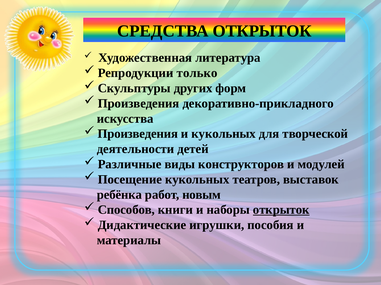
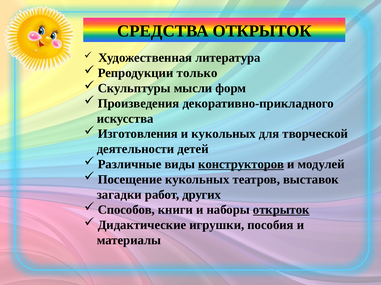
других: других -> мысли (193, 88)
Произведения: Произведения -> Изготовления (138, 134)
конструкторов underline: none -> present (241, 165)
ребёнка: ребёнка -> загадки (119, 195)
новым: новым -> других (202, 195)
